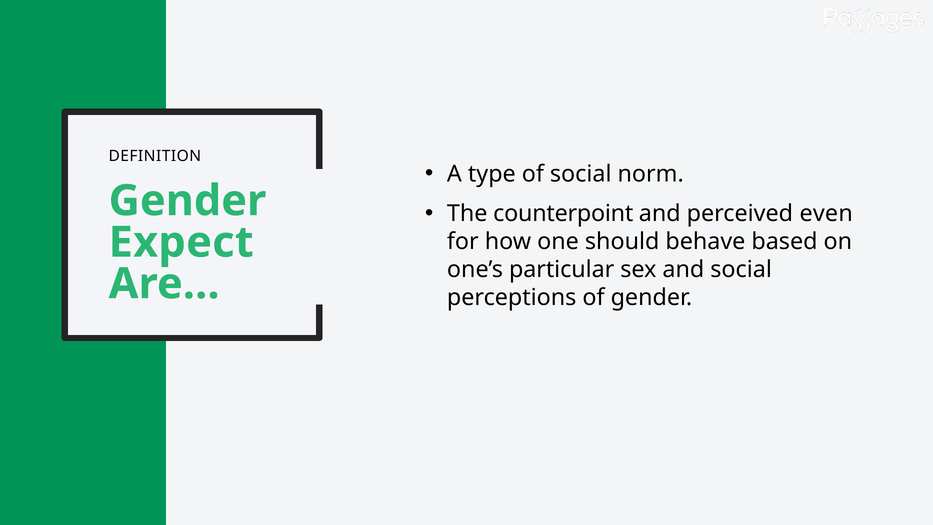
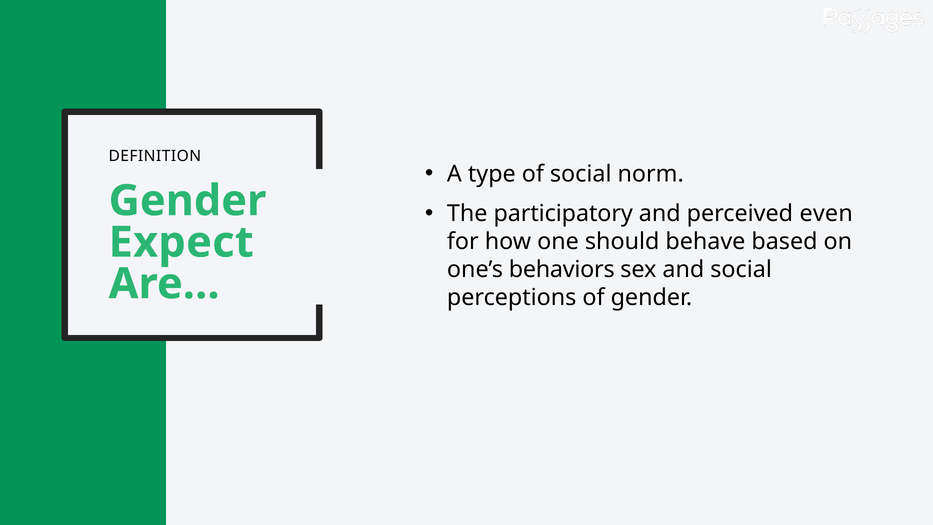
counterpoint: counterpoint -> participatory (563, 214)
particular: particular -> behaviors (562, 269)
